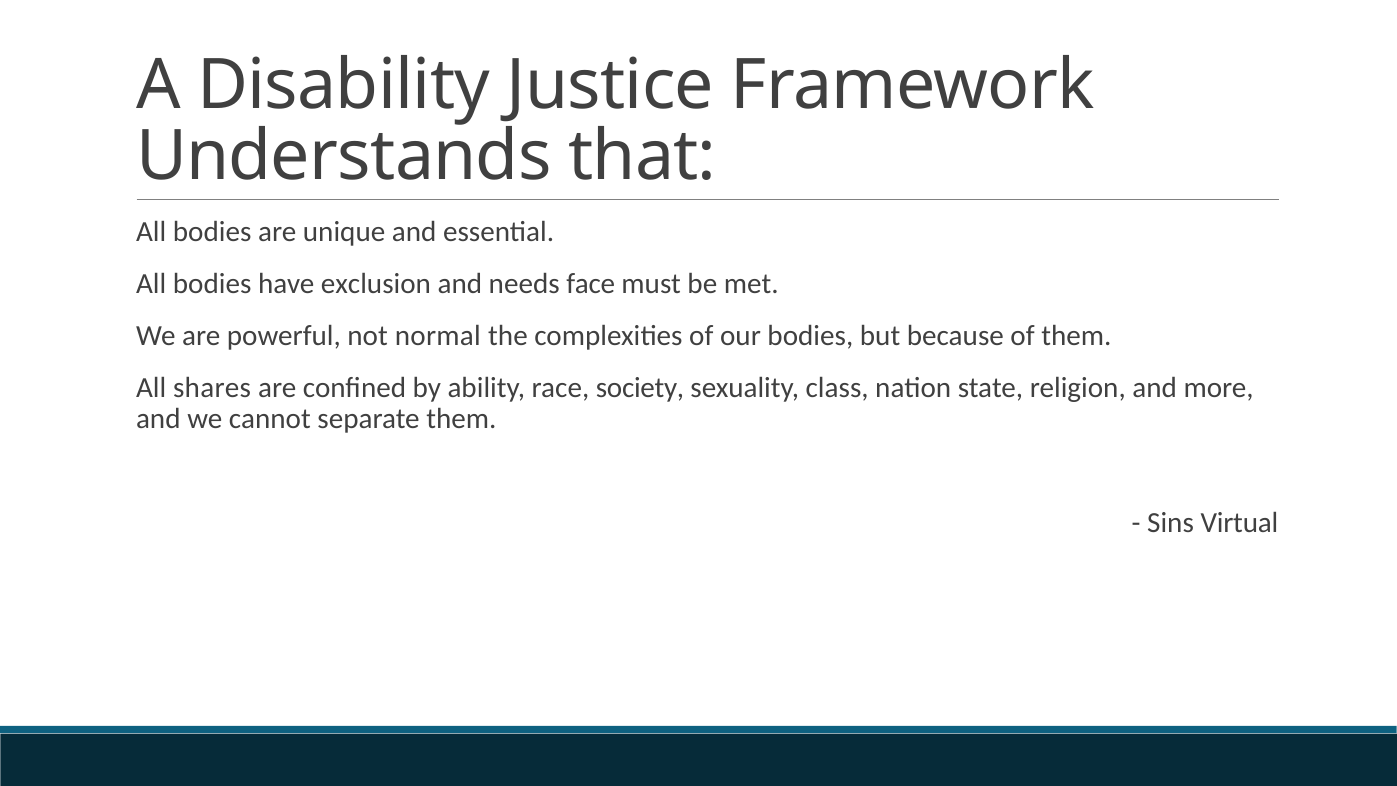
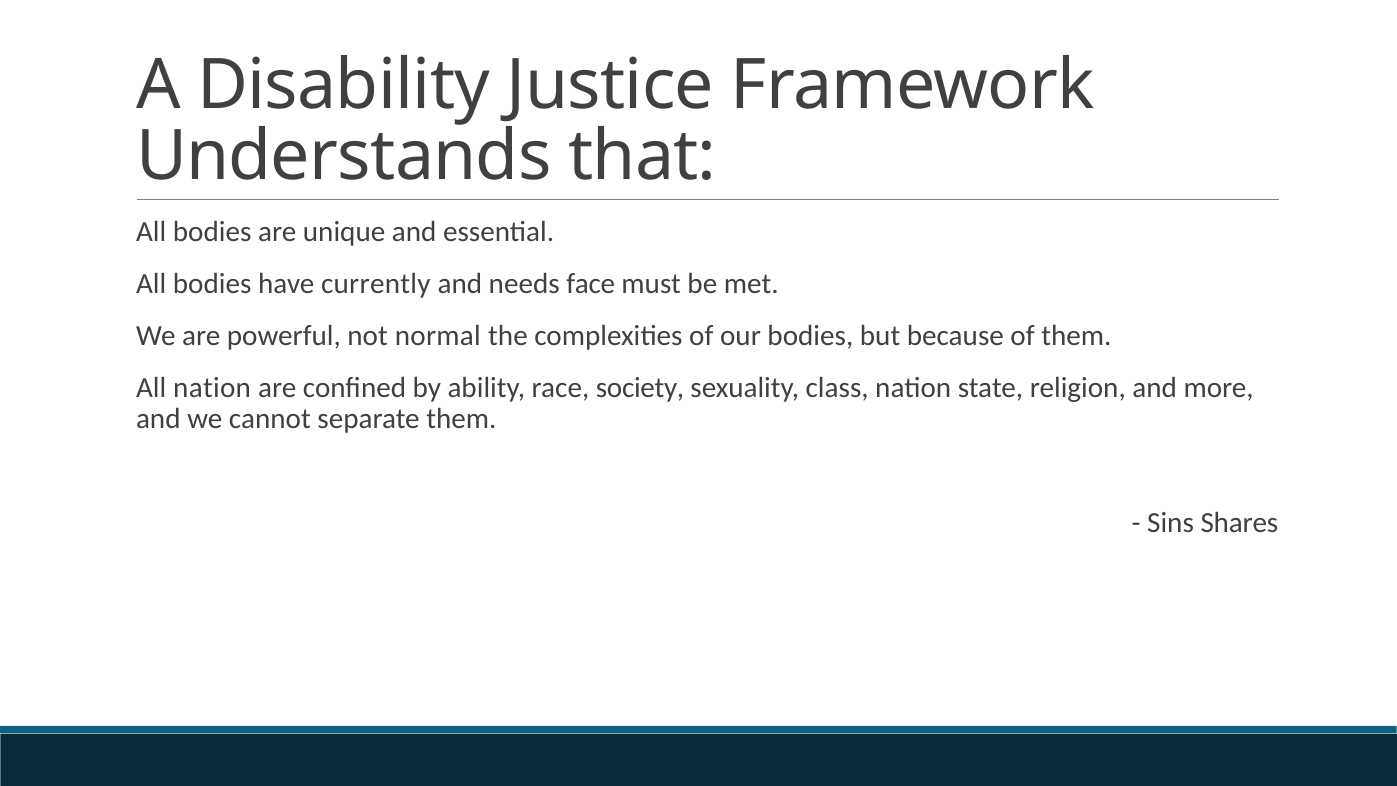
exclusion: exclusion -> currently (376, 284)
All shares: shares -> nation (212, 388)
Virtual: Virtual -> Shares (1239, 523)
